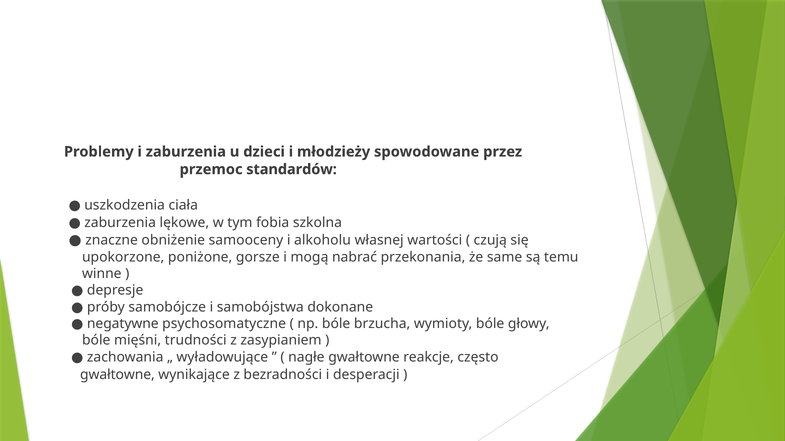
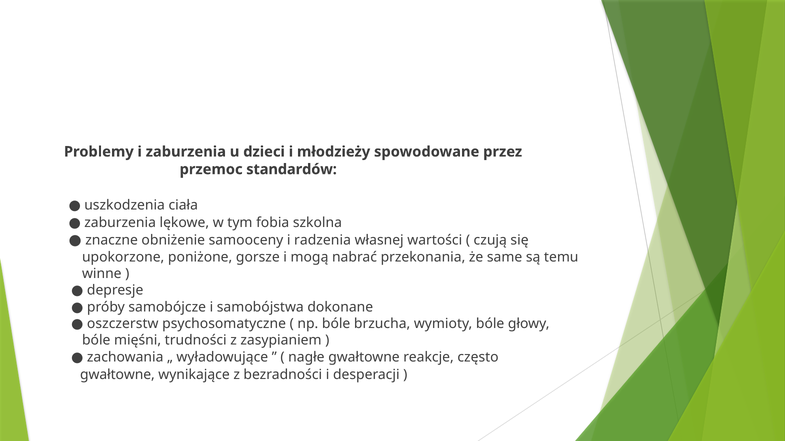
alkoholu: alkoholu -> radzenia (323, 241)
negatywne: negatywne -> oszczerstw (123, 324)
